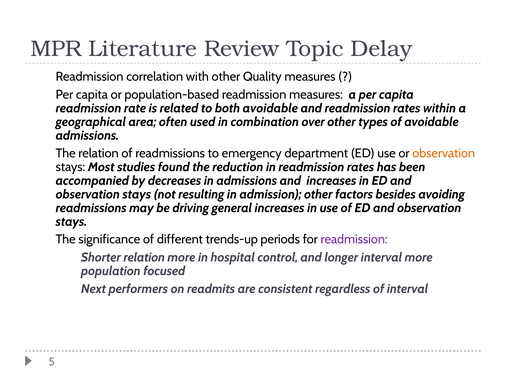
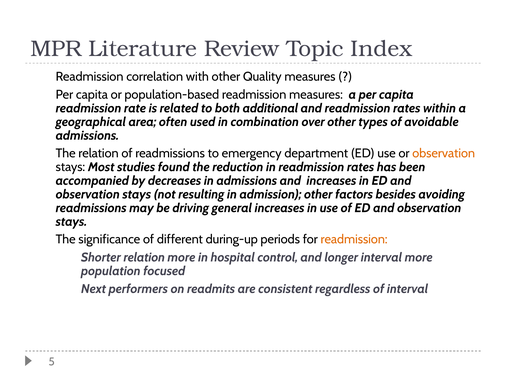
Delay: Delay -> Index (381, 49)
both avoidable: avoidable -> additional (270, 108)
trends-up: trends-up -> during-up (232, 240)
readmission colour: purple -> orange (354, 240)
